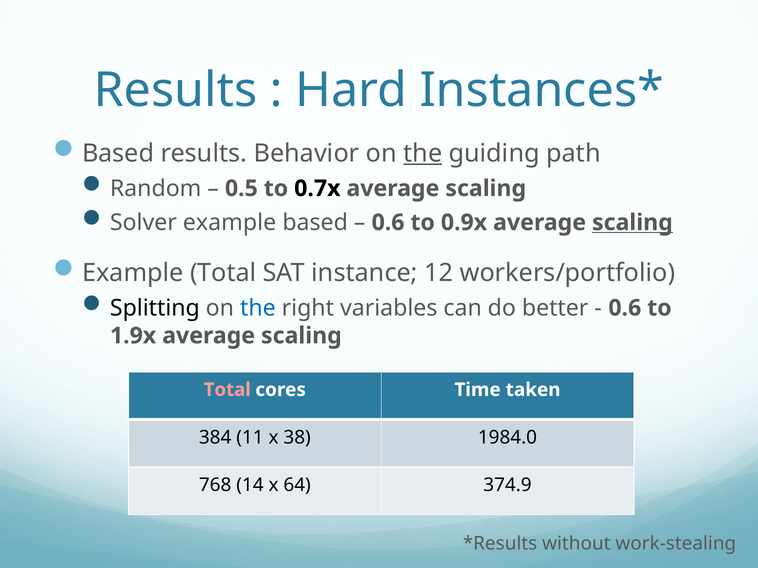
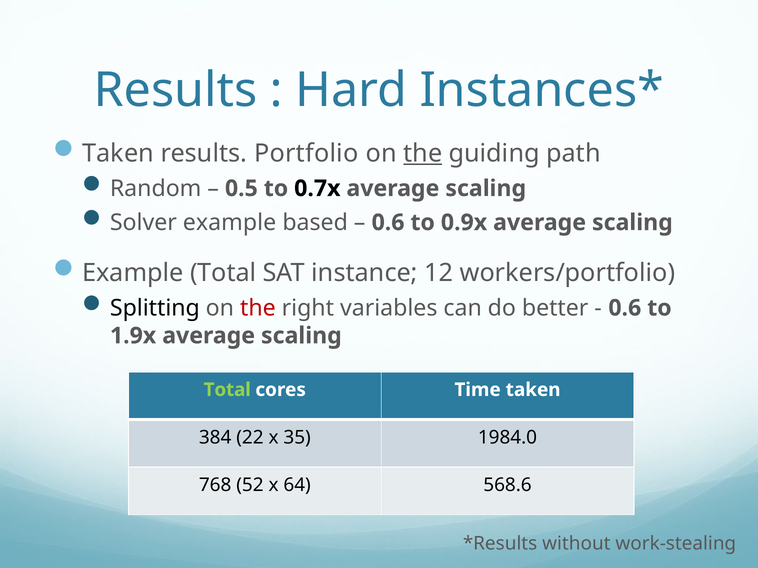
Based: Based -> Taken (118, 153)
Behavior: Behavior -> Portfolio (306, 153)
scaling underline: present -> none (632, 223)
the colour: blue -> red (258, 308)
Total colour: pink -> light green (227, 390)
11: 11 -> 22 (250, 438)
38: 38 -> 35 (297, 438)
14: 14 -> 52 (250, 485)
374.9: 374.9 -> 568.6 (508, 485)
